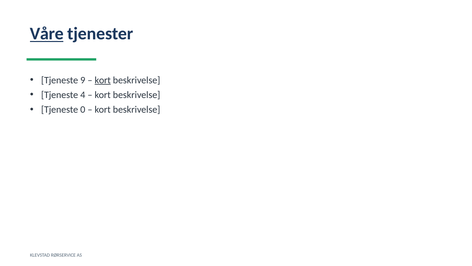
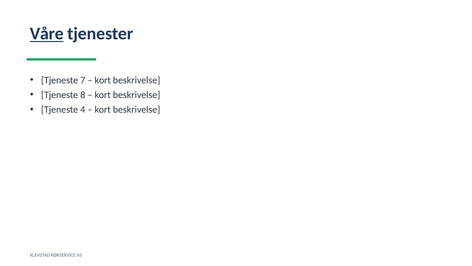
9: 9 -> 7 (83, 80)
kort underline: present -> none (103, 80)
4: 4 -> 8 (83, 95)
0: 0 -> 4 (83, 109)
